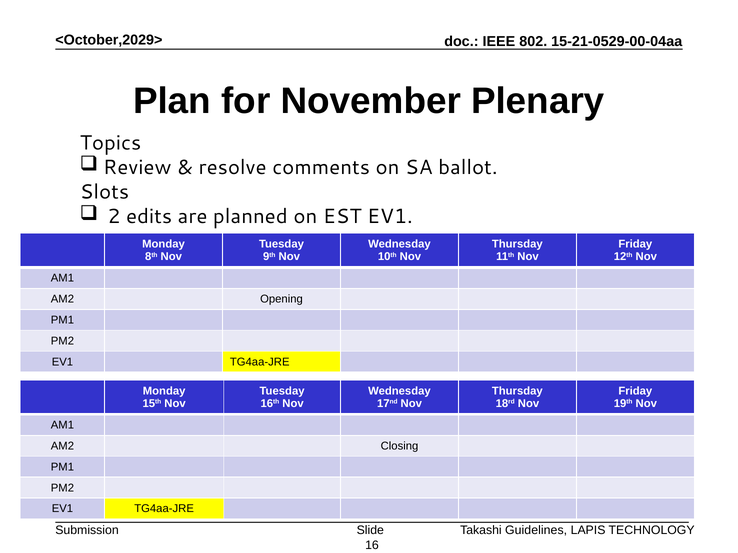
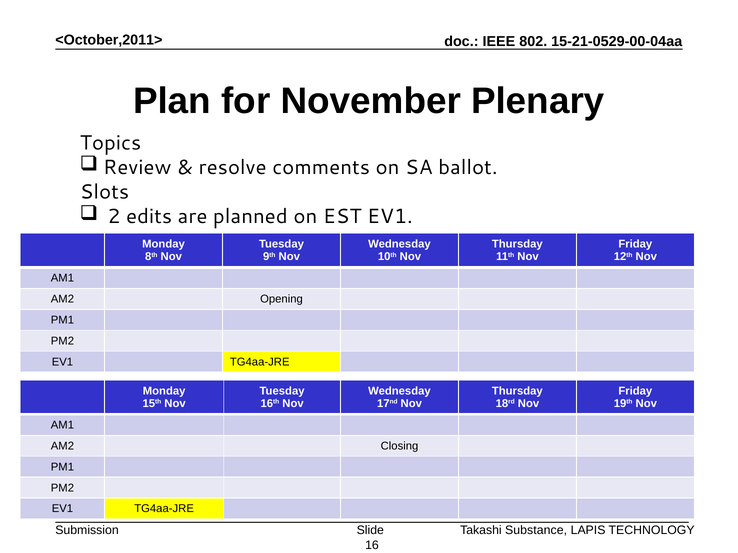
<October,2029>: <October,2029> -> <October,2011> (109, 40)
Guidelines: Guidelines -> Substance (536, 531)
